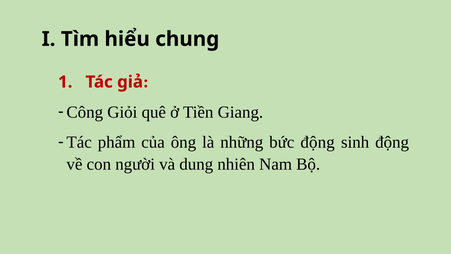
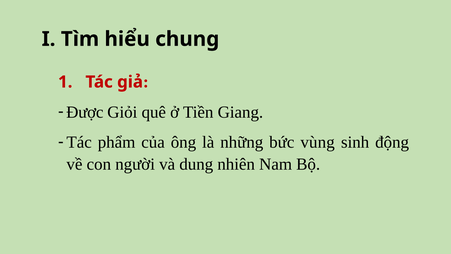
Công: Công -> Được (85, 112)
bức động: động -> vùng (318, 142)
